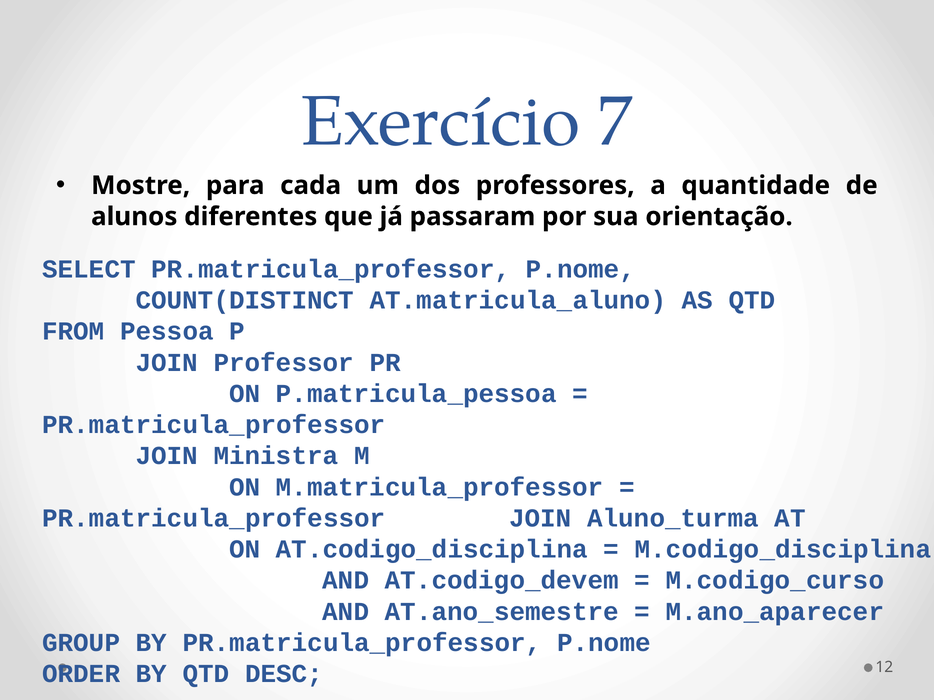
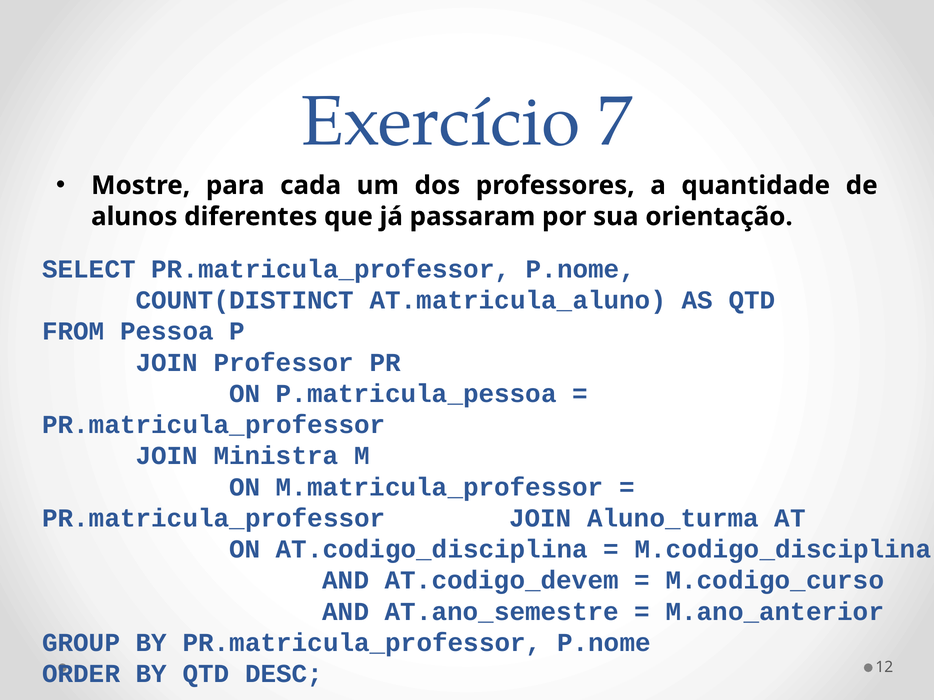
M.ano_aparecer: M.ano_aparecer -> M.ano_anterior (775, 612)
